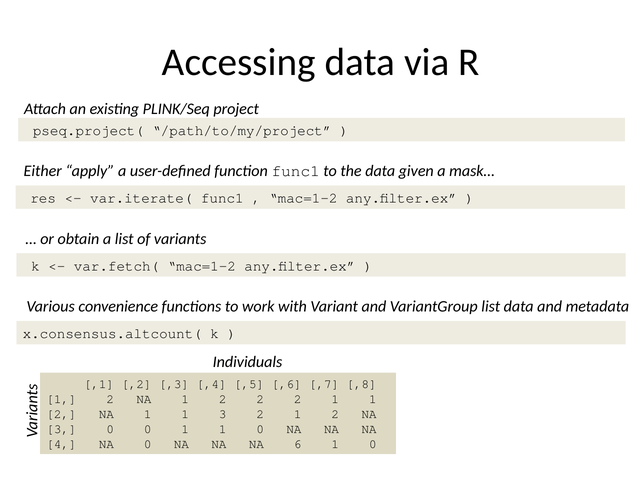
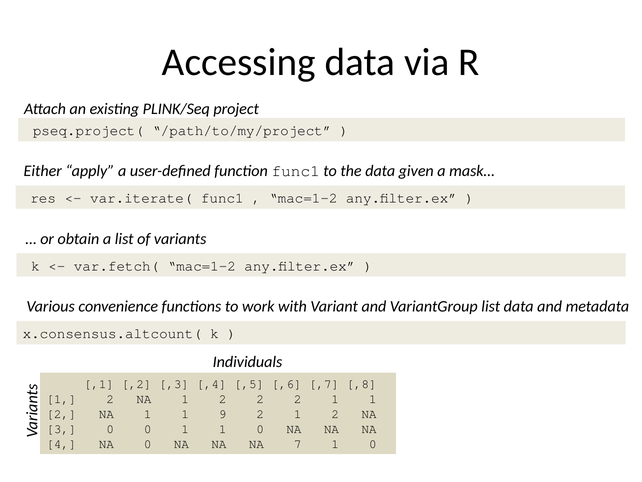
1 3: 3 -> 9 (223, 414)
6: 6 -> 7 (298, 444)
